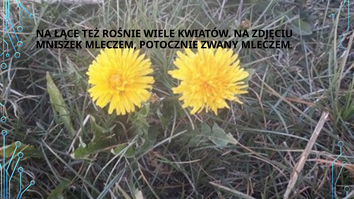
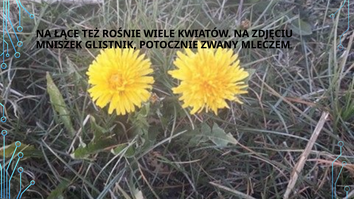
MNISZEK MLECZEM: MLECZEM -> GLISTNIK (111, 45)
